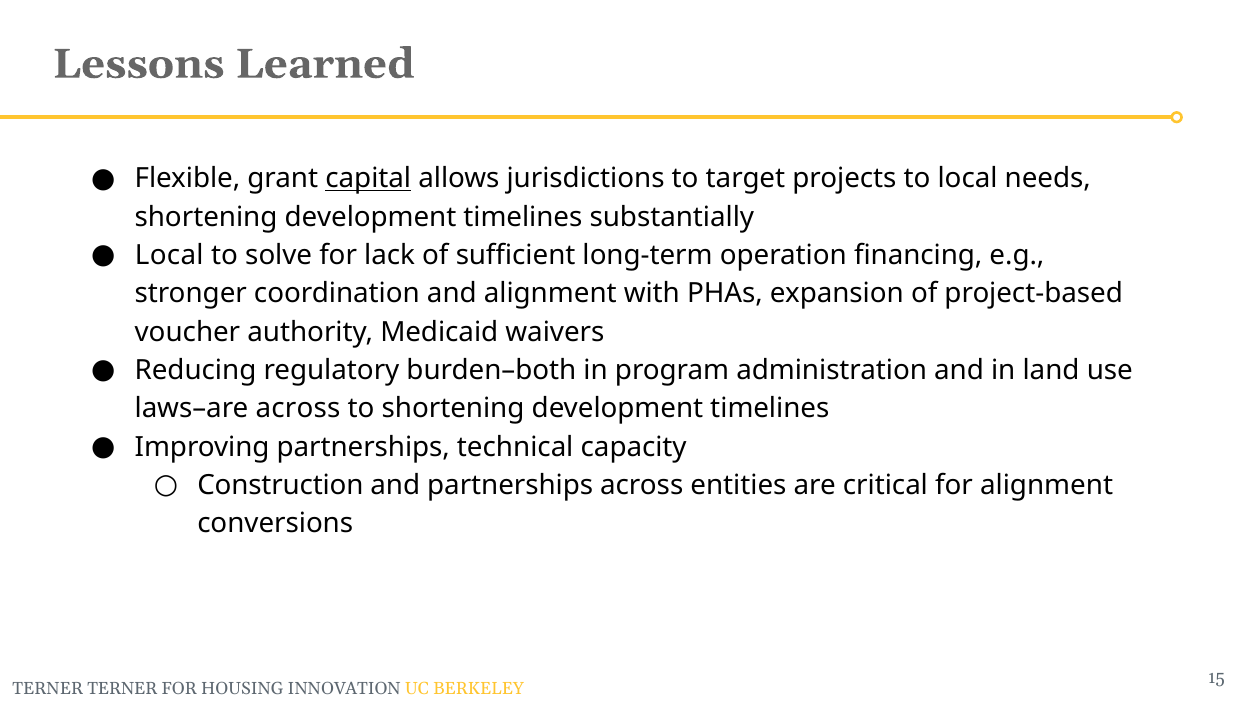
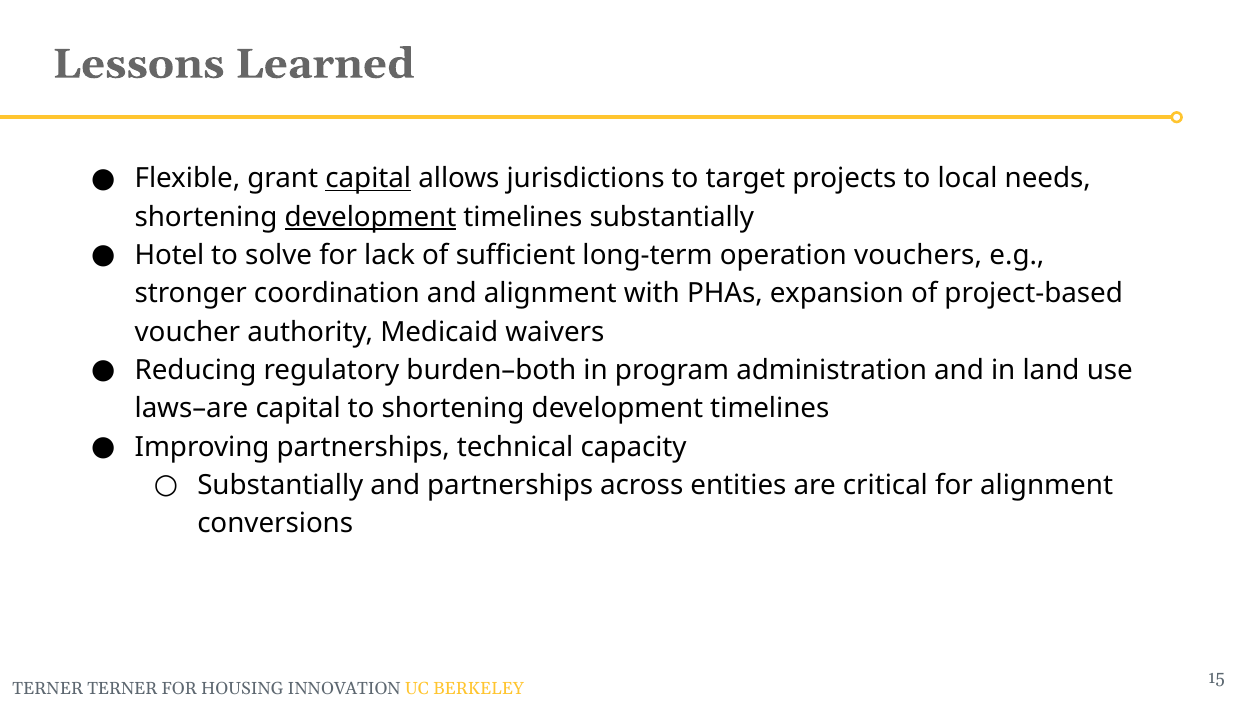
development underline: none -> present (370, 217)
Local: Local -> Hotel (170, 255)
financing: financing -> vouchers (918, 255)
laws–are across: across -> capital (298, 409)
Construction: Construction -> Substantially (280, 485)
